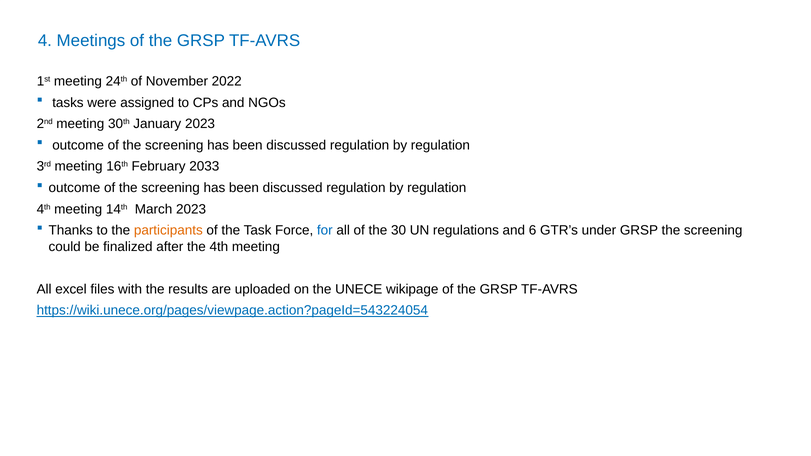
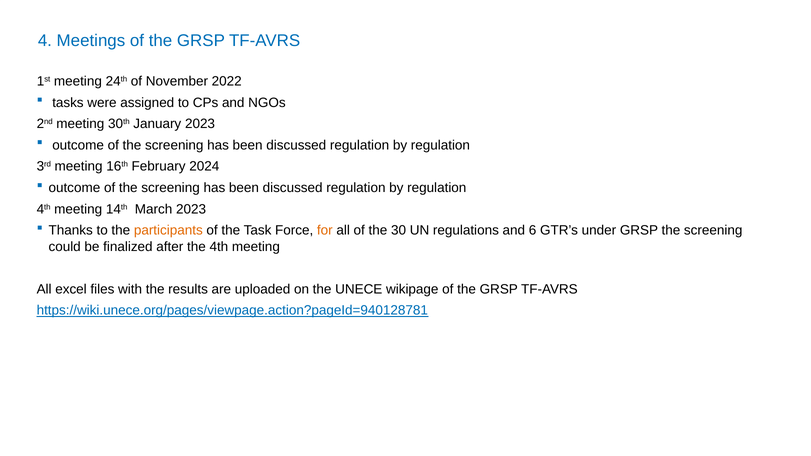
2033: 2033 -> 2024 (204, 167)
for colour: blue -> orange (325, 231)
https://wiki.unece.org/pages/viewpage.action?pageId=543224054: https://wiki.unece.org/pages/viewpage.action?pageId=543224054 -> https://wiki.unece.org/pages/viewpage.action?pageId=940128781 (232, 311)
